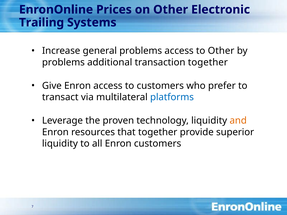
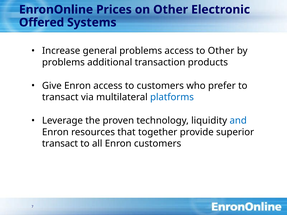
Trailing: Trailing -> Offered (42, 23)
transaction together: together -> products (208, 62)
and colour: orange -> blue (238, 121)
liquidity: liquidity -> transact (60, 144)
